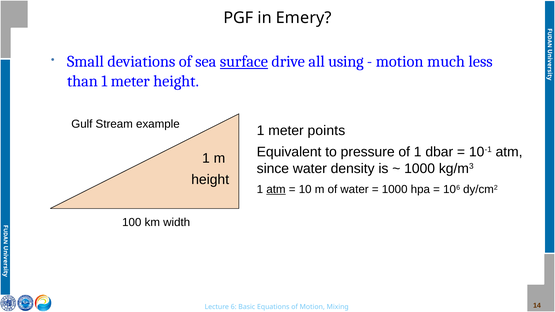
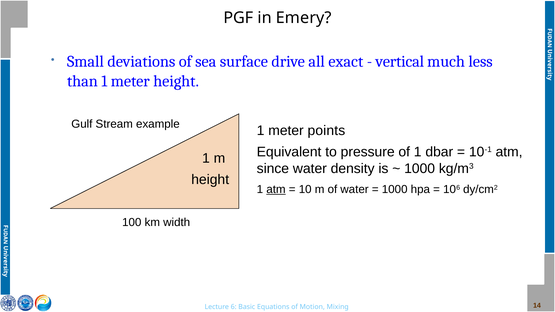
surface underline: present -> none (244, 62)
using: using -> exact (346, 62)
motion: motion -> vertical (400, 62)
